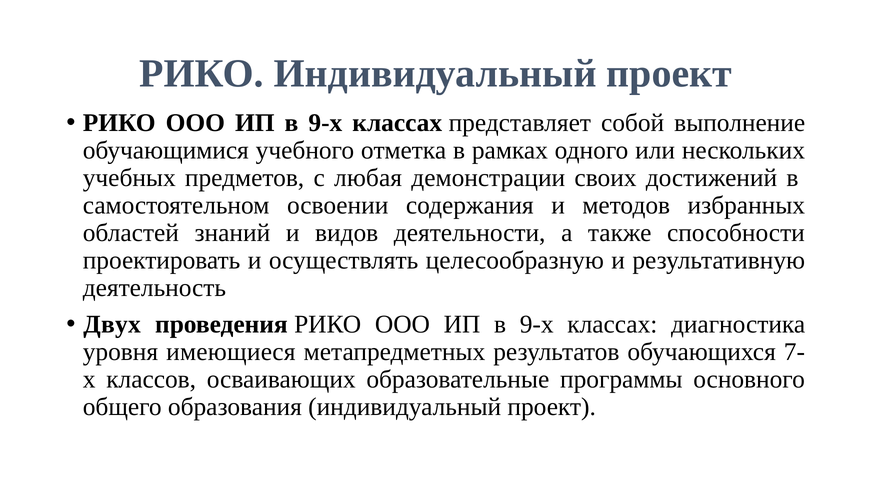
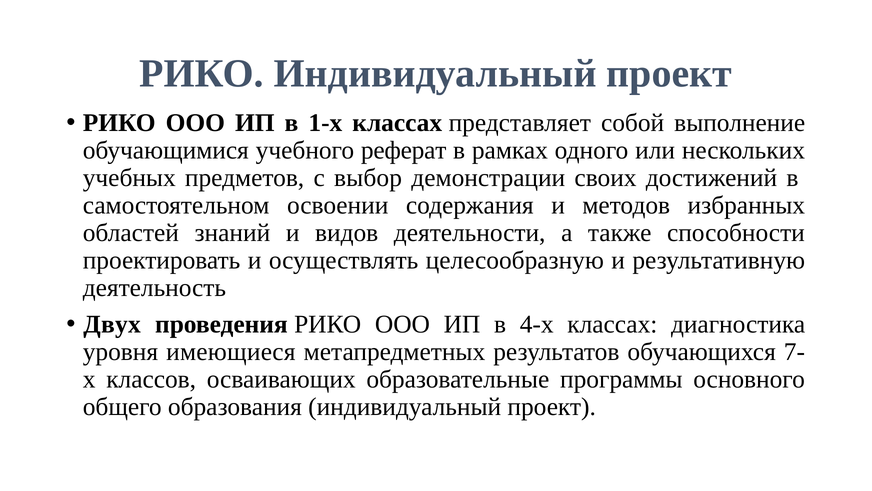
9-х: 9-х -> 1-х (325, 123)
отметка: отметка -> реферат (404, 150)
любая: любая -> выбор (368, 178)
9-х: 9-х -> 4-х (537, 324)
